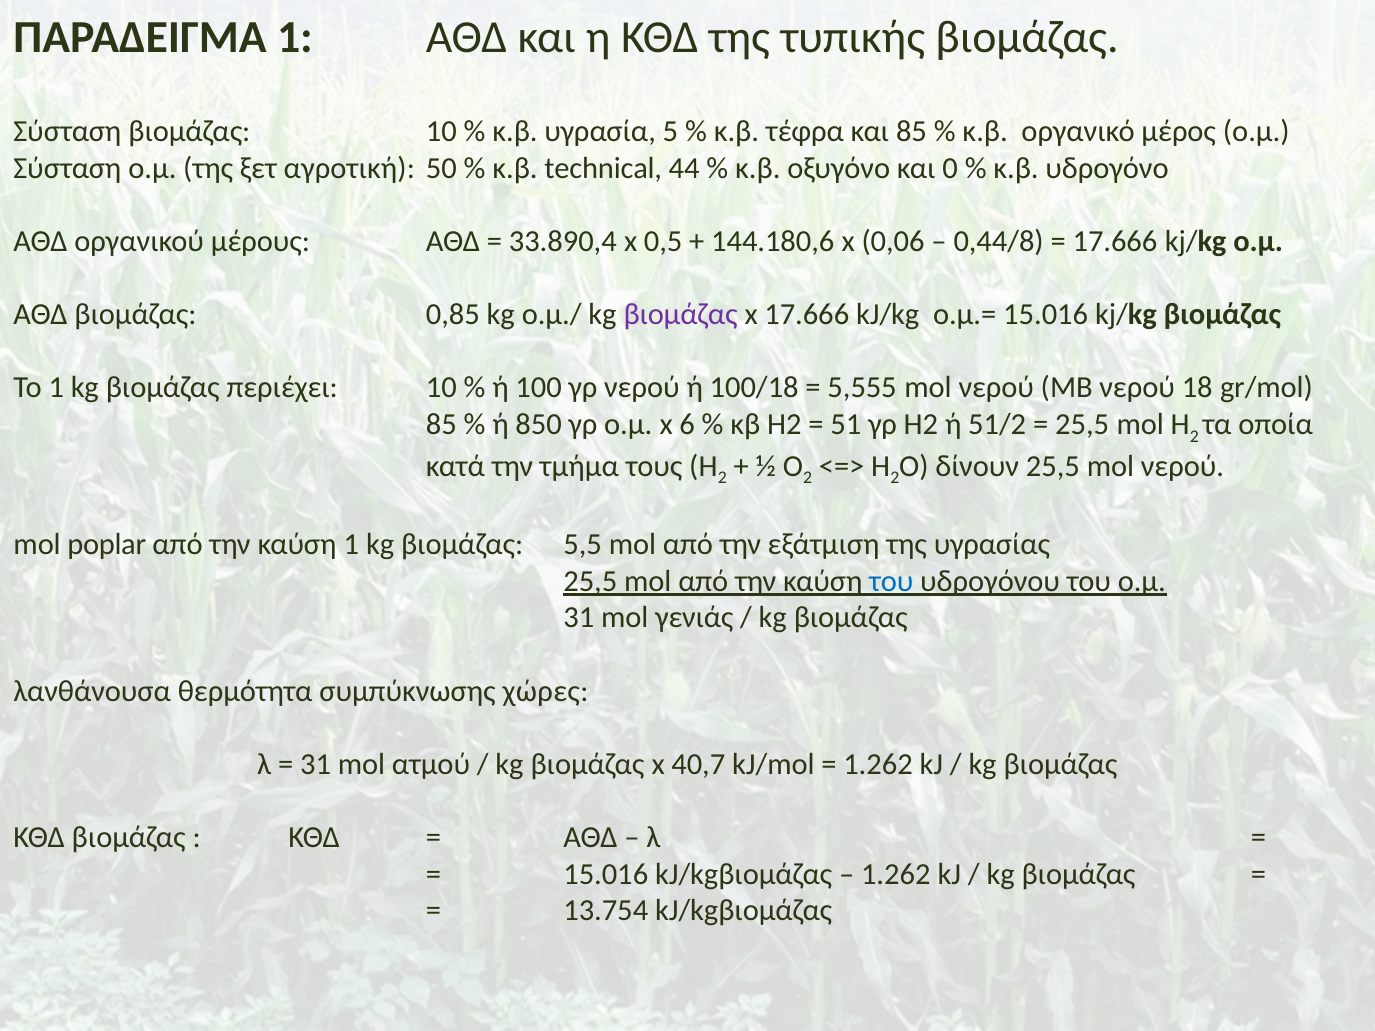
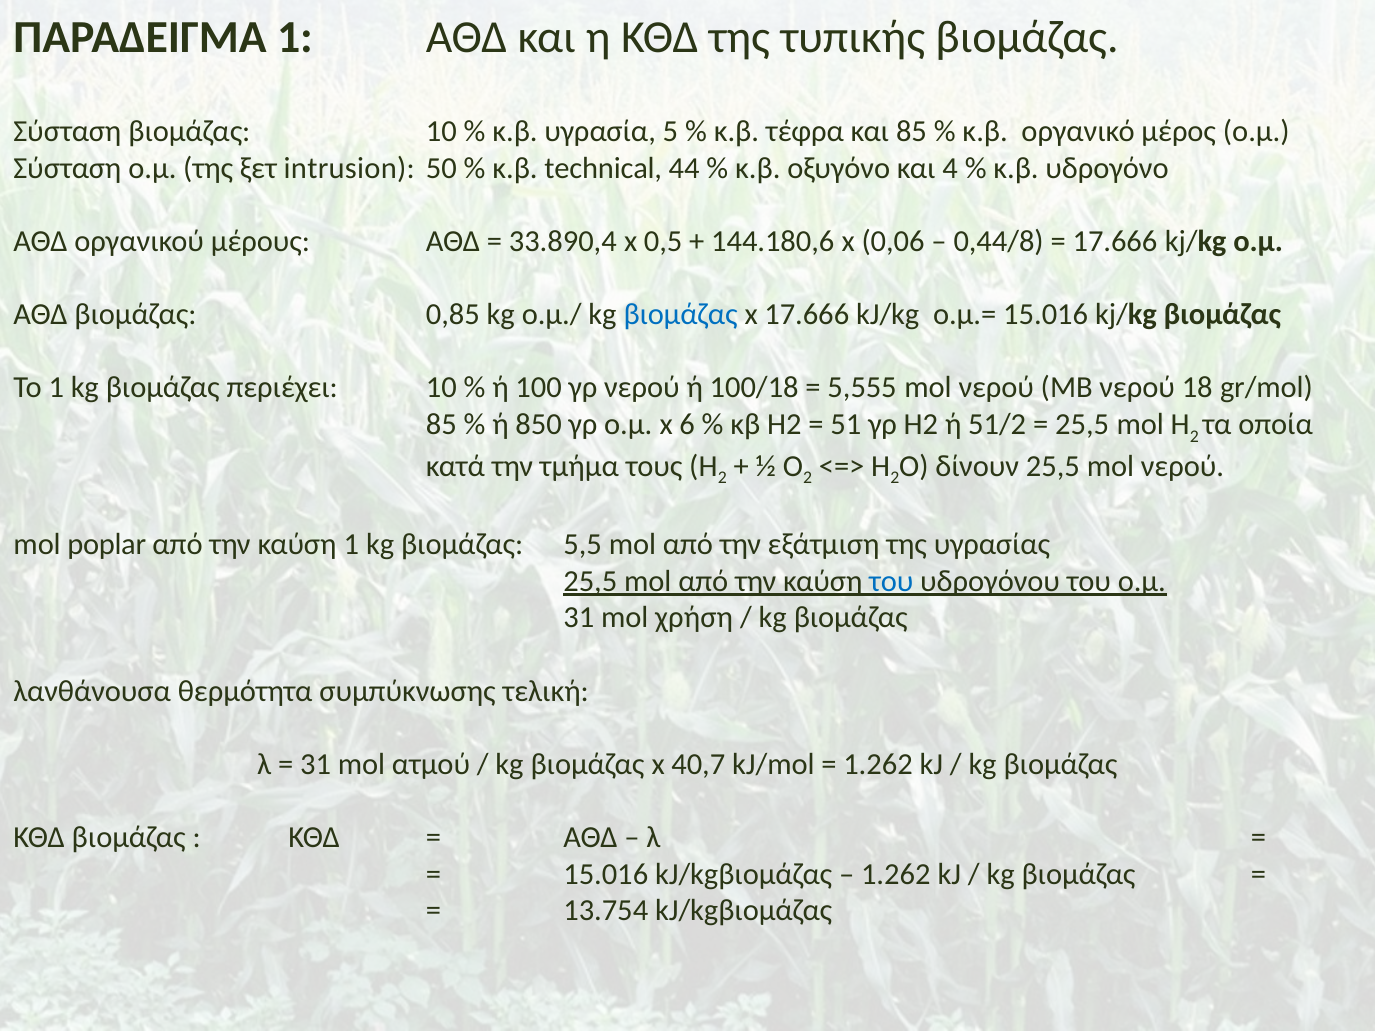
αγροτική: αγροτική -> intrusion (349, 168)
0: 0 -> 4 (950, 168)
βιομάζας colour: purple -> blue (681, 315)
γενιάς: γενιάς -> χρήση (694, 618)
χώρες: χώρες -> τελική (546, 691)
